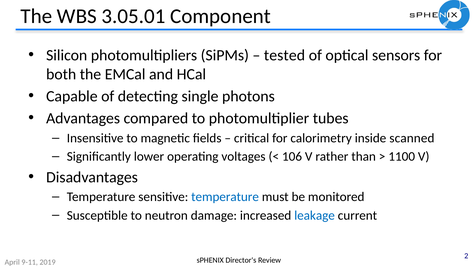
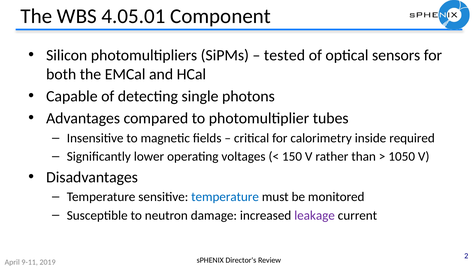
3.05.01: 3.05.01 -> 4.05.01 (133, 16)
scanned: scanned -> required (412, 138)
106: 106 -> 150 (292, 157)
1100: 1100 -> 1050 (402, 157)
leakage colour: blue -> purple (315, 215)
